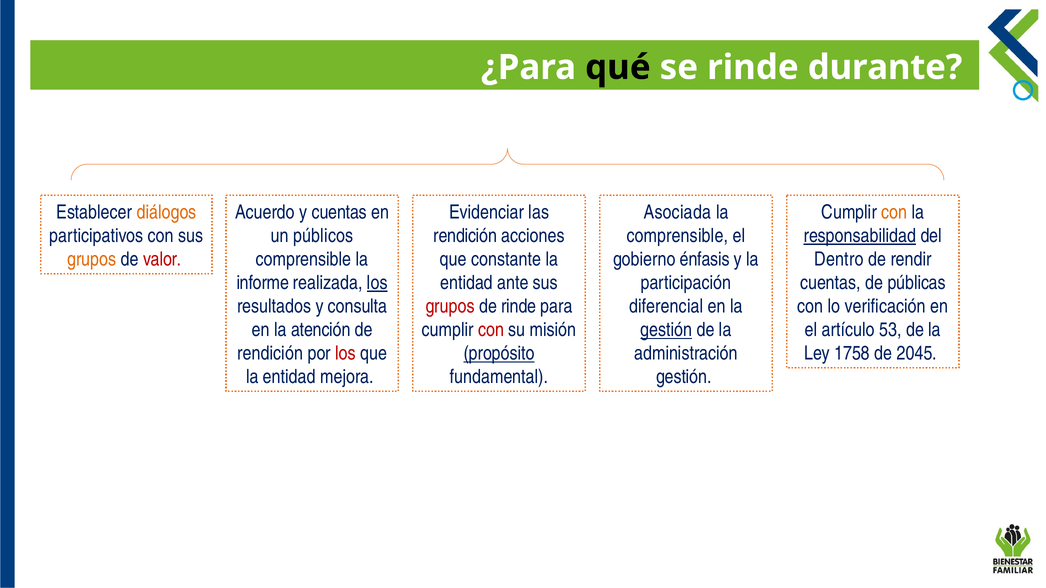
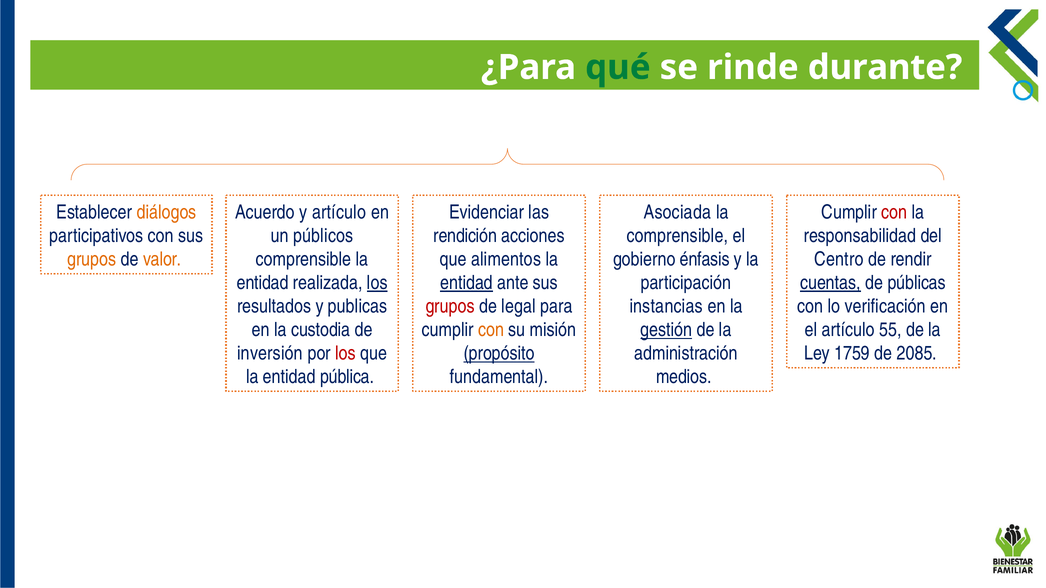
qué colour: black -> green (618, 67)
y cuentas: cuentas -> artículo (339, 212)
con colour: orange -> red (894, 212)
responsabilidad underline: present -> none (860, 236)
valor colour: red -> orange (162, 260)
constante: constante -> alimentos (506, 260)
Dentro: Dentro -> Centro (839, 260)
informe: informe -> entidad (263, 283)
entidad underline: none -> present (467, 283)
cuentas underline: none -> present (830, 283)
consulta: consulta -> publicas (358, 307)
de rinde: rinde -> legal (519, 307)
diferencial: diferencial -> instancias (666, 307)
atención: atención -> custodia (321, 330)
con colour: red -> orange (491, 330)
53: 53 -> 55 (890, 330)
rendición: rendición -> inversión (270, 354)
1758: 1758 -> 1759 (852, 354)
2045: 2045 -> 2085 (917, 354)
mejora: mejora -> pública (347, 377)
gestión: gestión -> medios (684, 377)
